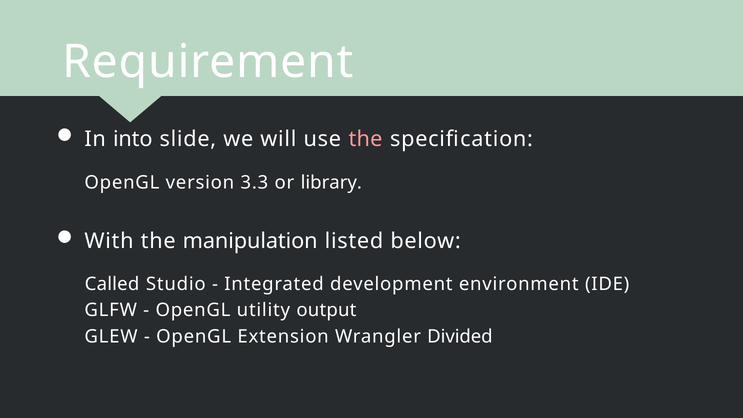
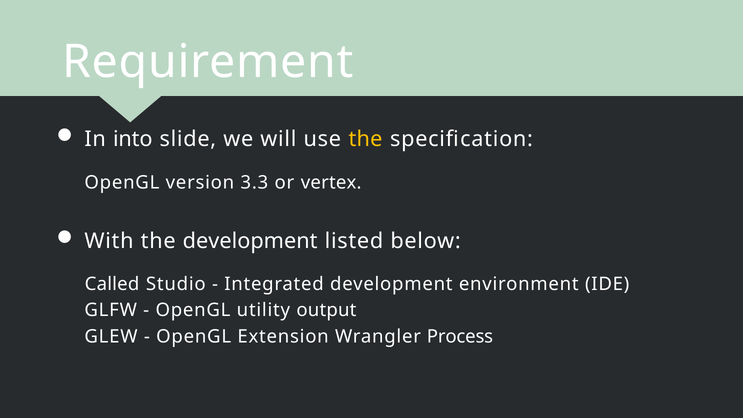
the colour: pink -> yellow (365, 139)
library: library -> vertex (331, 183)
the manipulation: manipulation -> development (250, 241)
Divided: Divided -> Process (460, 336)
